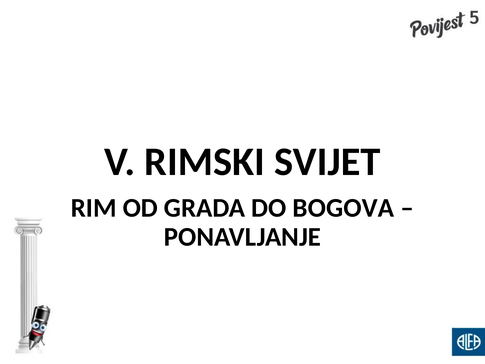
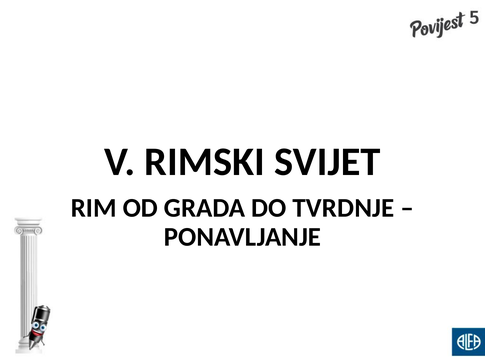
BOGOVA: BOGOVA -> TVRDNJE (343, 208)
